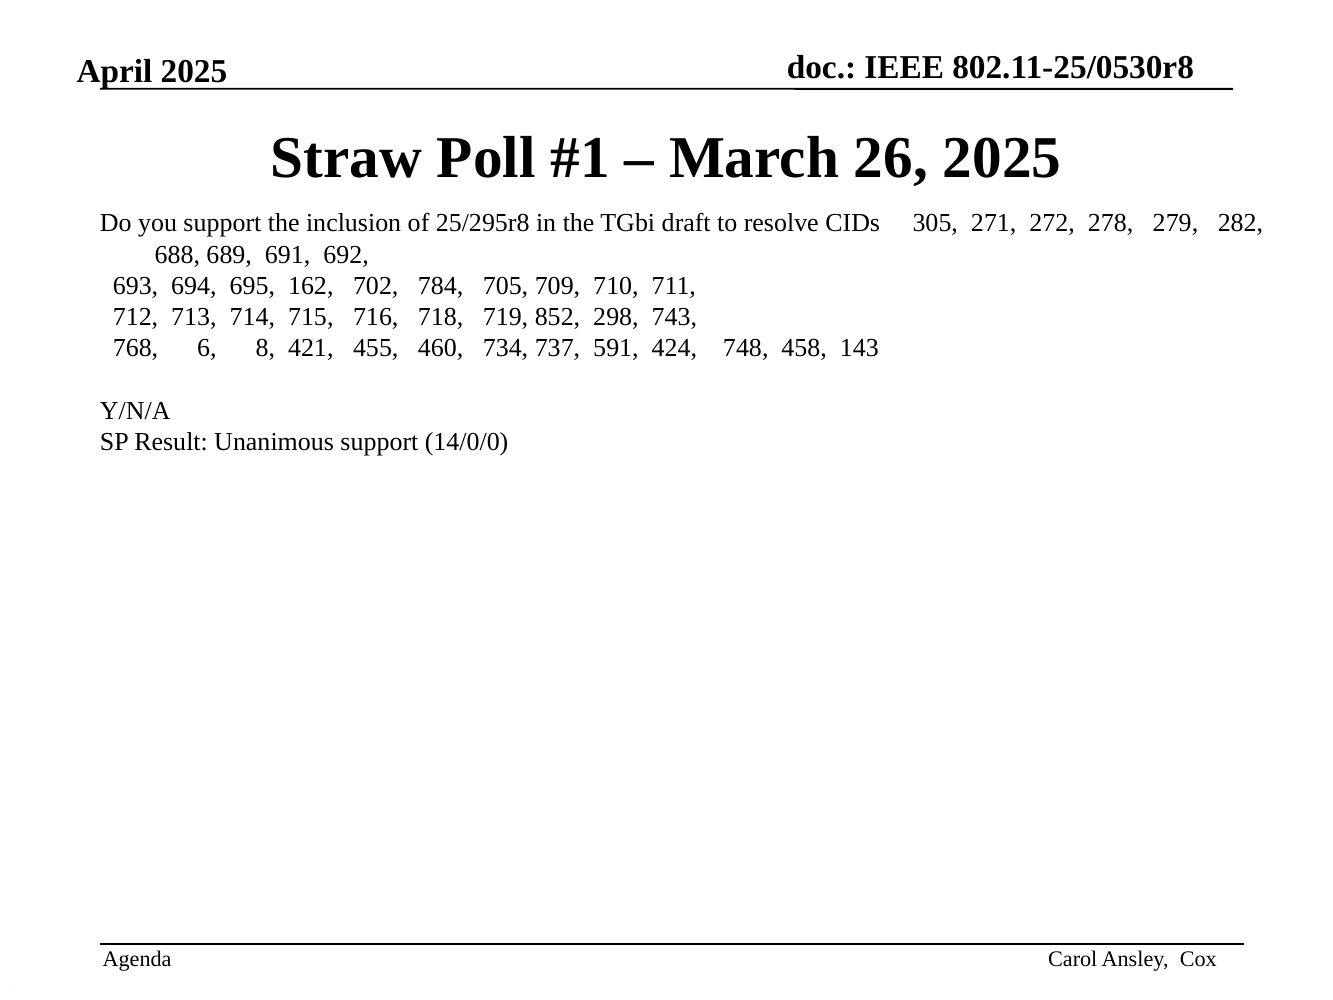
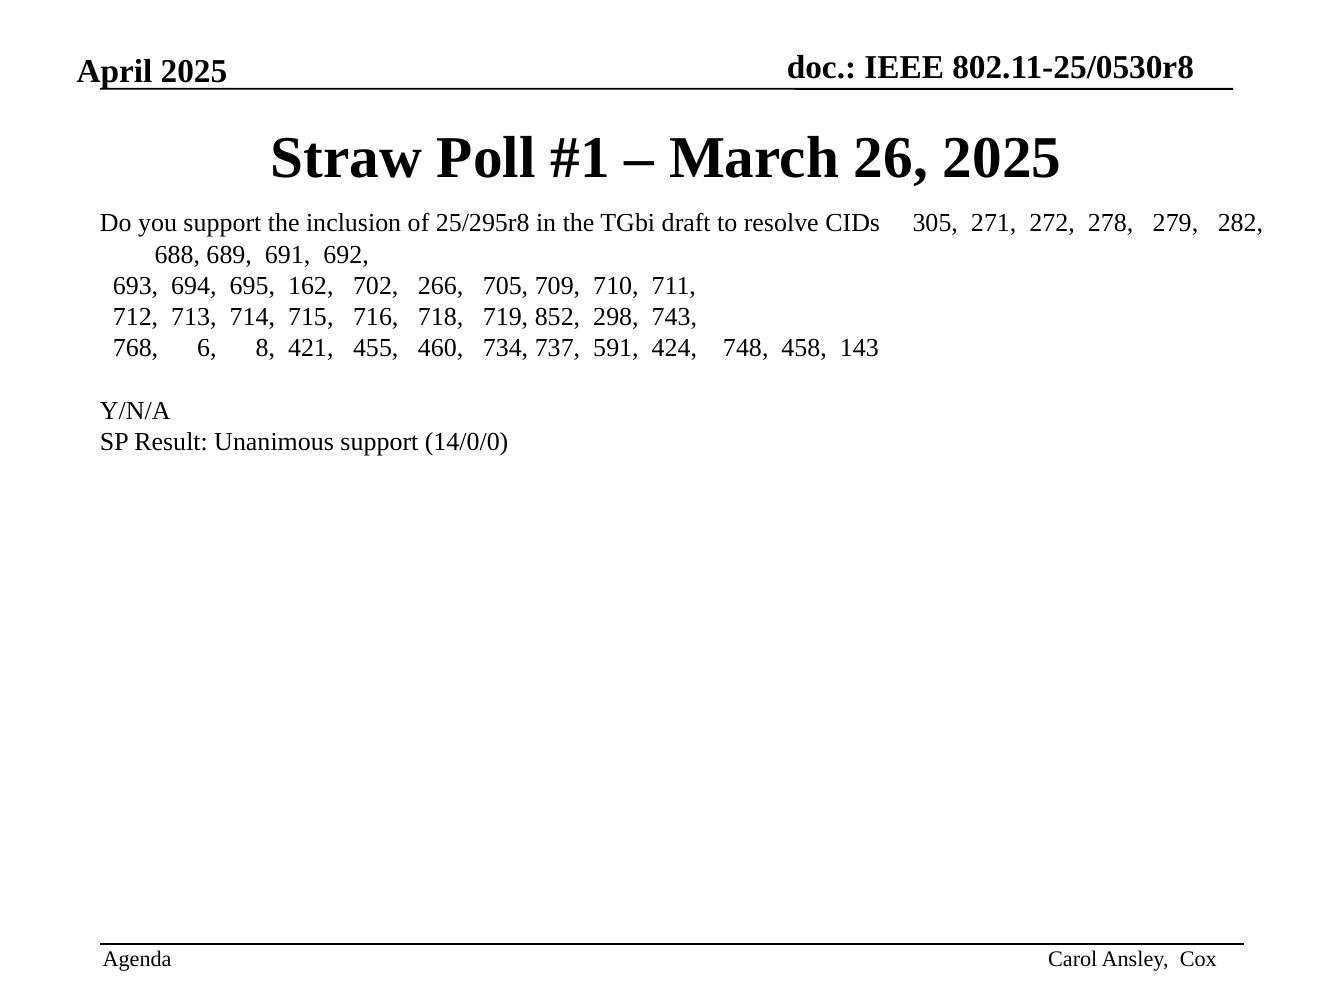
784: 784 -> 266 (441, 286)
